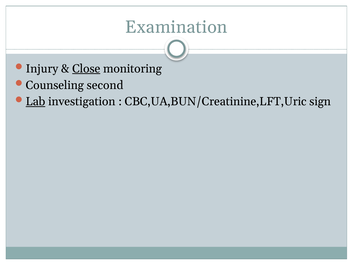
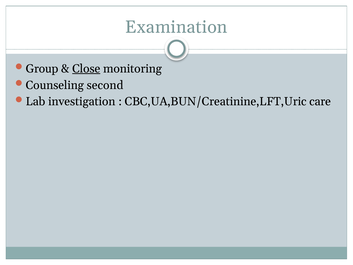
Injury: Injury -> Group (42, 69)
Lab underline: present -> none (36, 102)
sign: sign -> care (320, 102)
